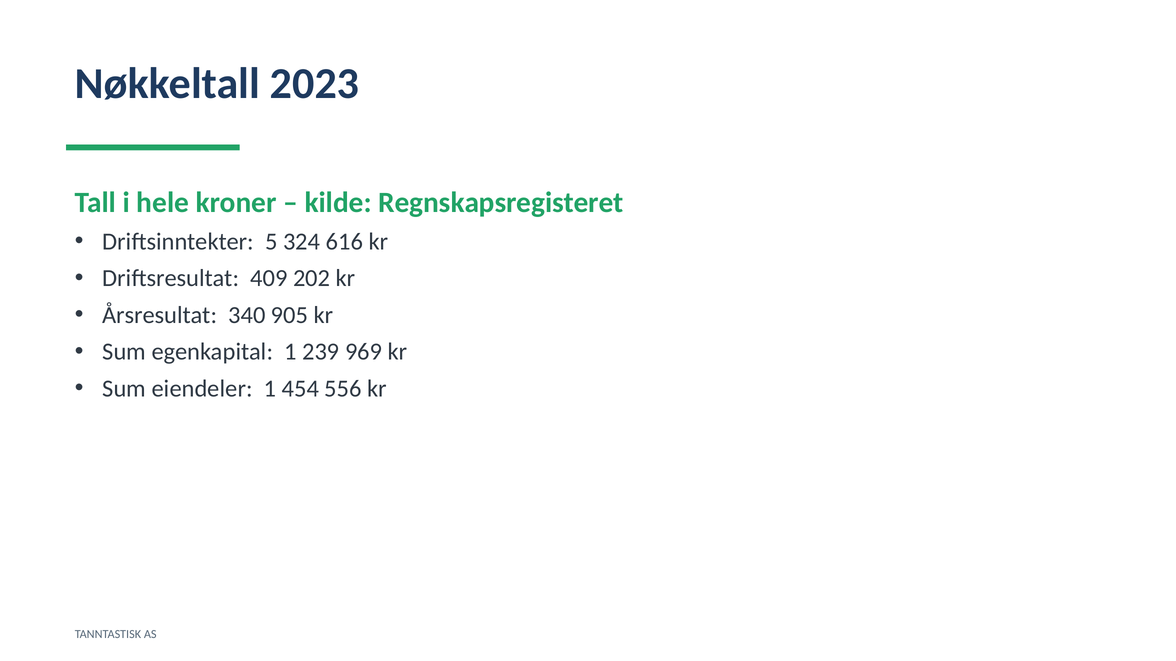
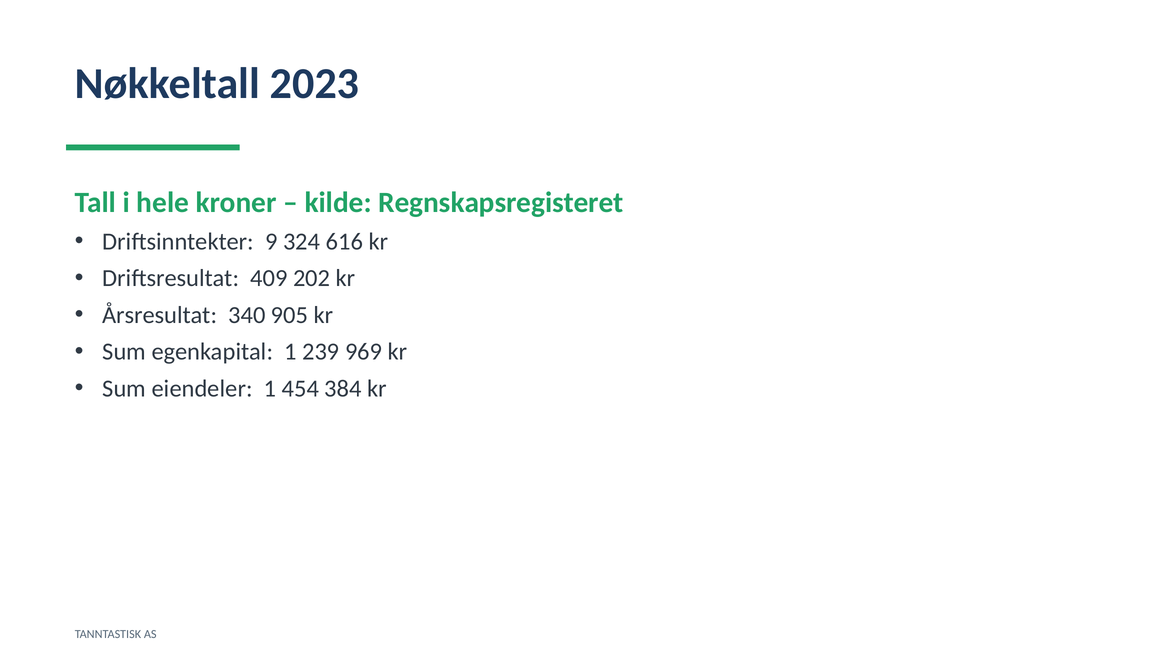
5: 5 -> 9 (271, 242)
556: 556 -> 384 (343, 389)
